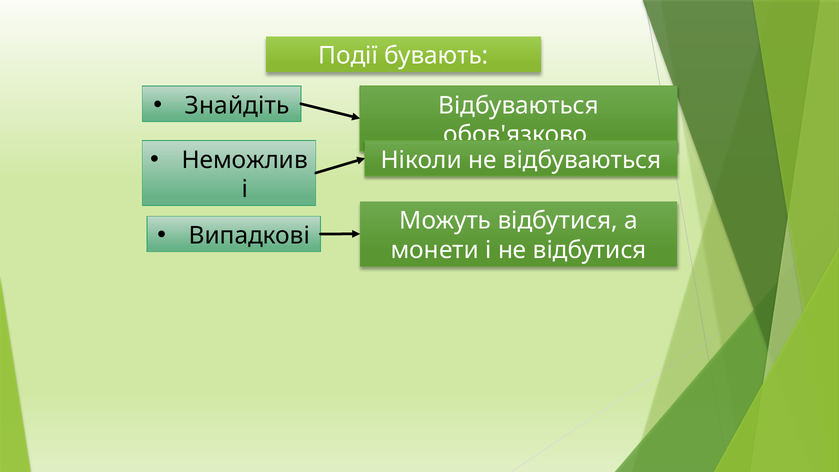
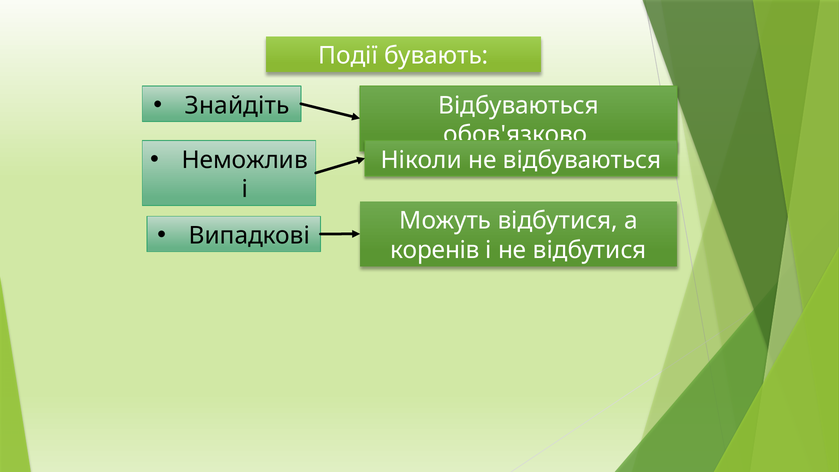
монети: монети -> коренів (435, 250)
